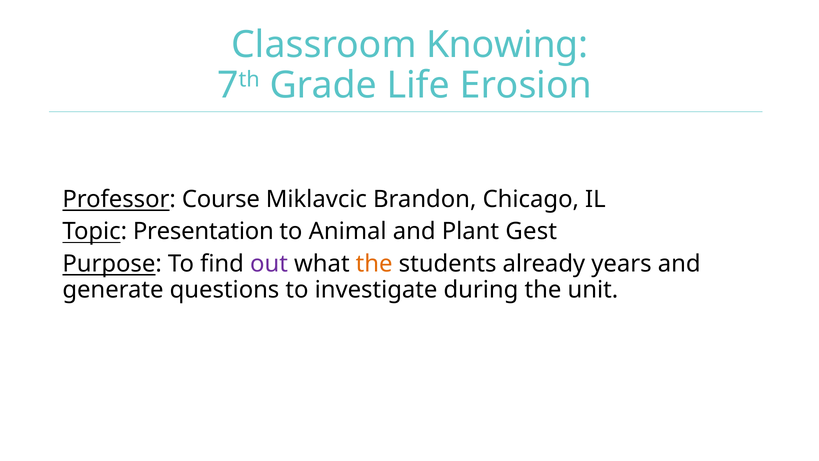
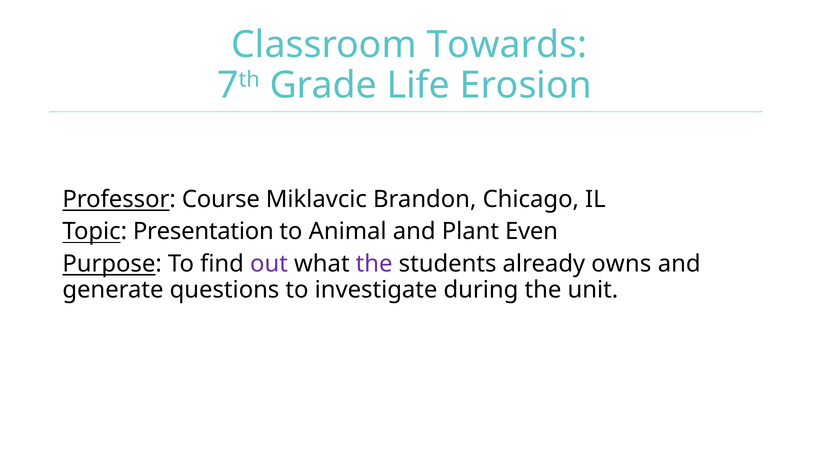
Knowing: Knowing -> Towards (507, 45)
Gest: Gest -> Even (531, 231)
the colour: orange -> purple (374, 264)
years: years -> owns (621, 264)
